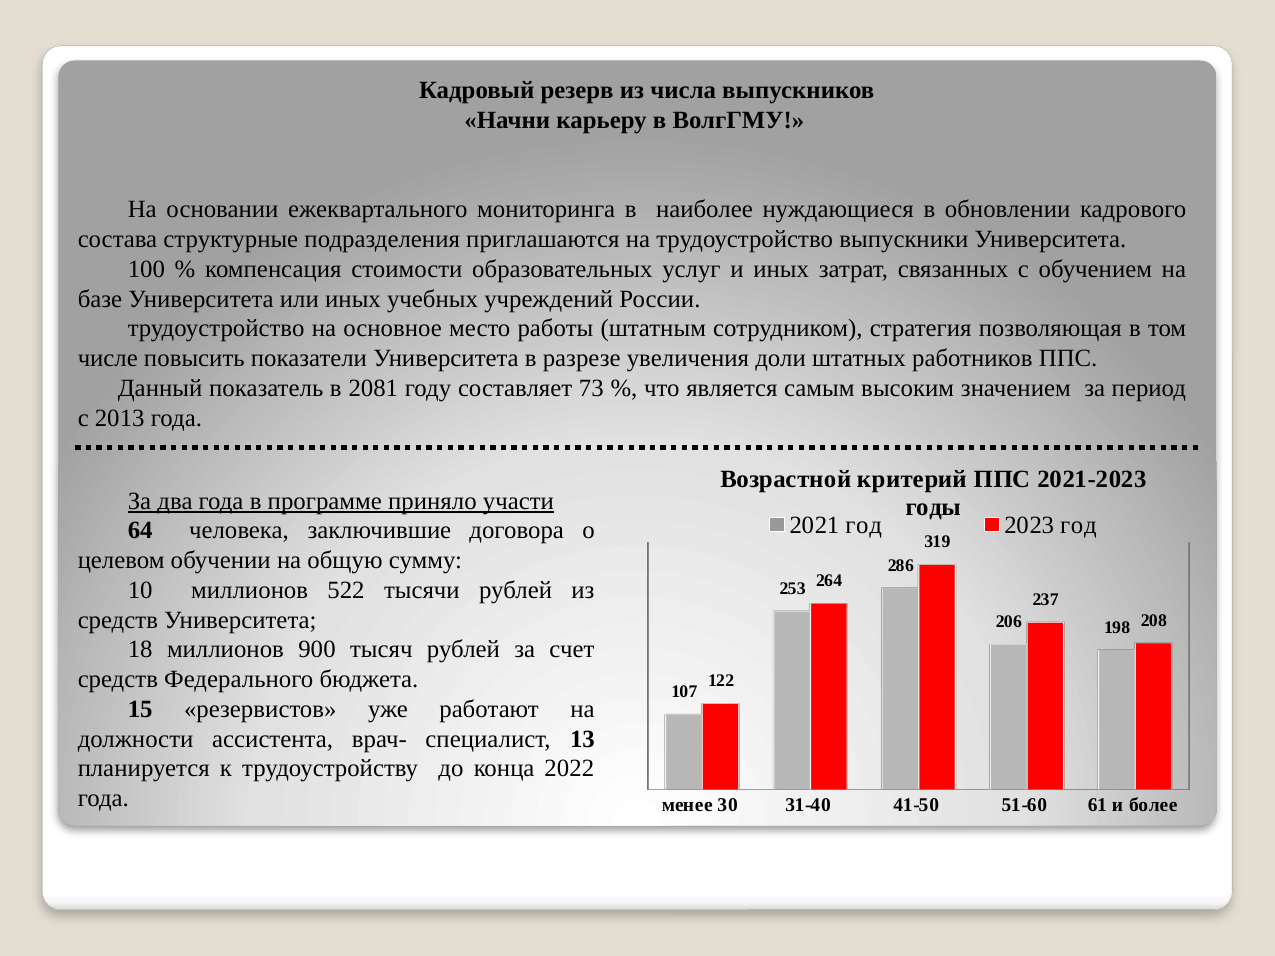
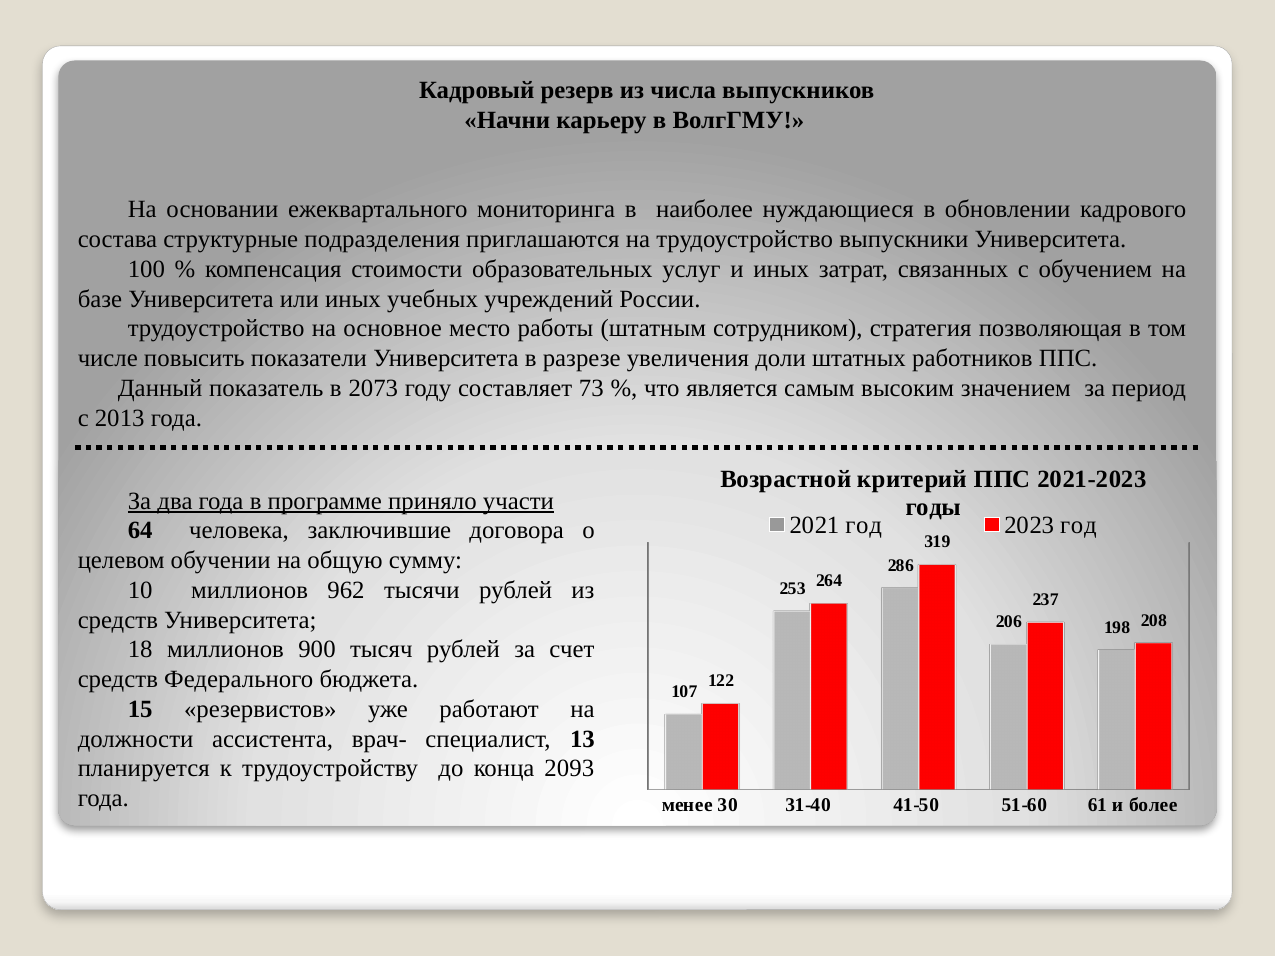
2081: 2081 -> 2073 (373, 388)
522: 522 -> 962 (346, 590)
2022: 2022 -> 2093 (569, 769)
